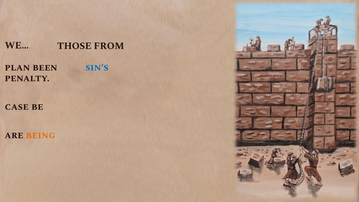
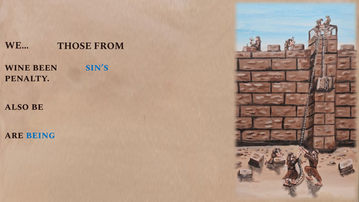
plan: plan -> wine (17, 68)
case: case -> also (17, 107)
being colour: orange -> blue (40, 135)
